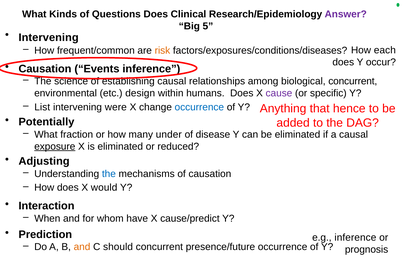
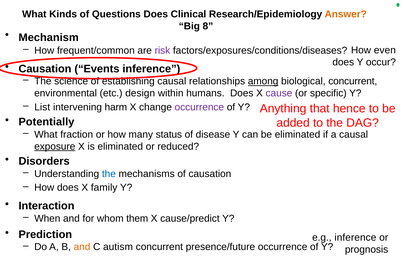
Answer colour: purple -> orange (346, 14)
5: 5 -> 8 (208, 26)
Intervening: Intervening -> Mechanism (49, 38)
risk colour: orange -> purple (162, 51)
each: each -> even (385, 50)
among underline: none -> present (263, 81)
were: were -> harm (116, 107)
occurrence colour: blue -> purple (199, 107)
under: under -> status (169, 135)
Adjusting: Adjusting -> Disorders (44, 161)
would: would -> family (104, 188)
have: have -> them (137, 219)
should: should -> autism (118, 247)
